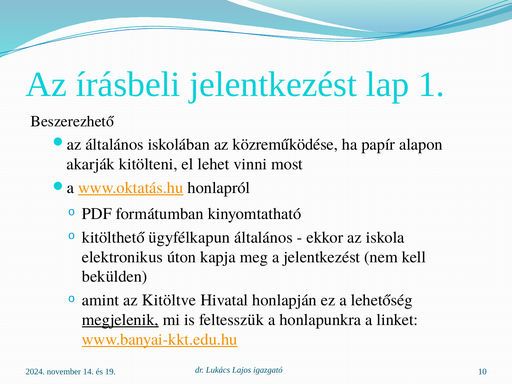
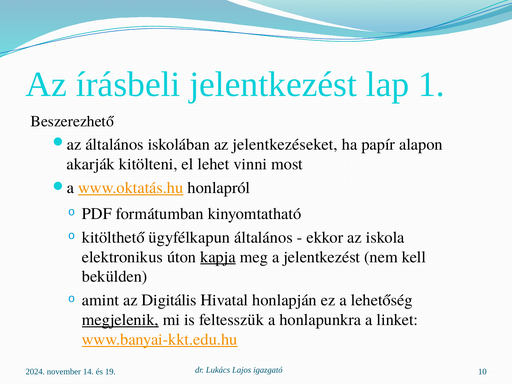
közreműködése: közreműködése -> jelentkezéseket (285, 145)
kapja underline: none -> present (218, 257)
Kitöltve: Kitöltve -> Digitális (169, 300)
